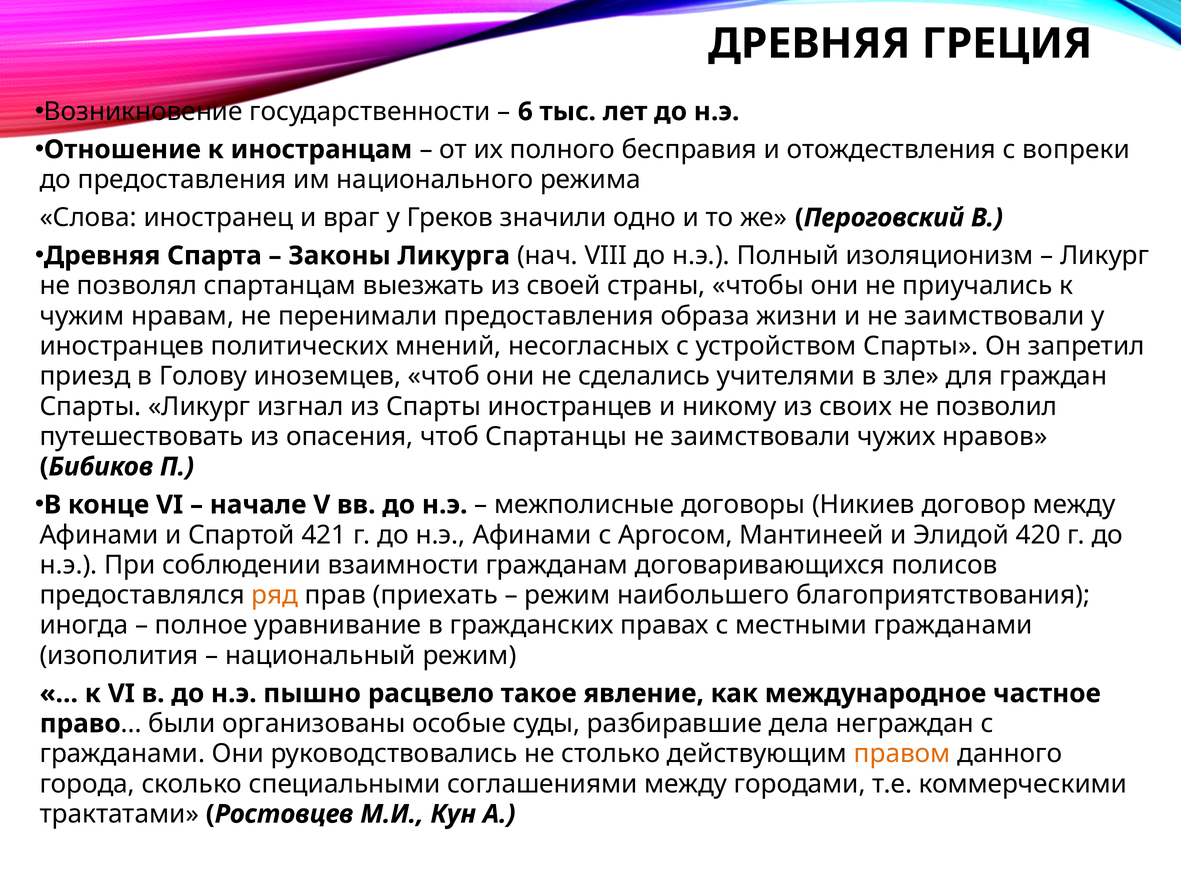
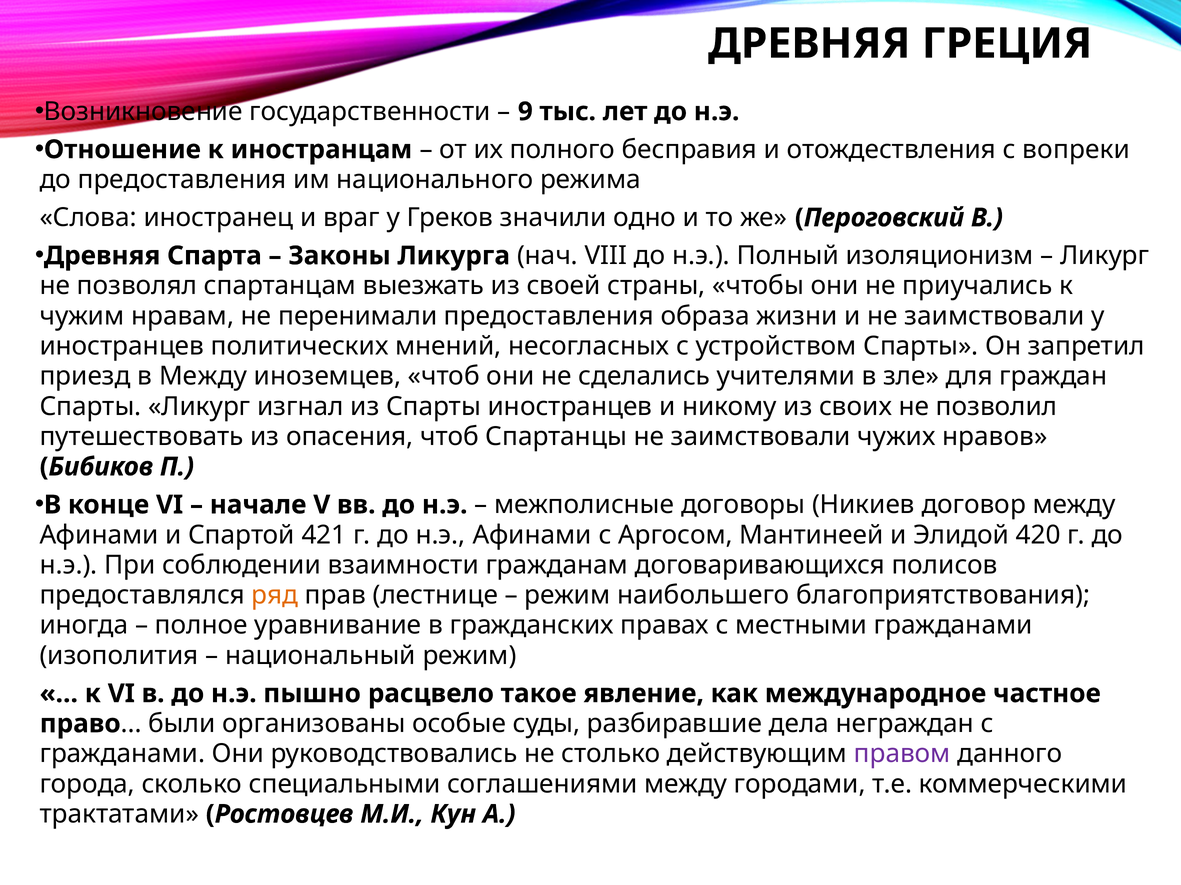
6: 6 -> 9 (525, 112)
в Голову: Голову -> Между (203, 377)
приехать: приехать -> лестнице (435, 596)
правом colour: orange -> purple (902, 754)
